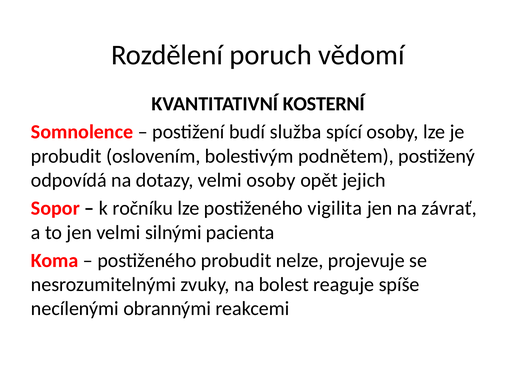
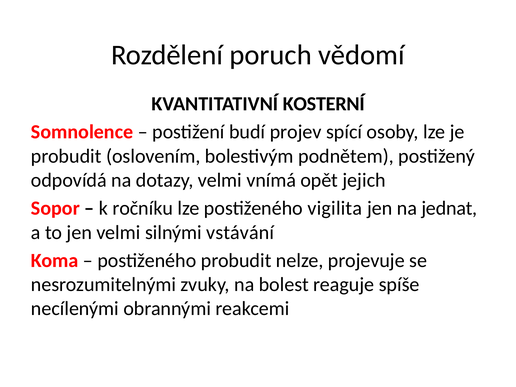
služba: služba -> projev (296, 132)
velmi osoby: osoby -> vnímá (271, 180)
závrať: závrať -> jednat (449, 208)
pacienta: pacienta -> vstávání (240, 232)
